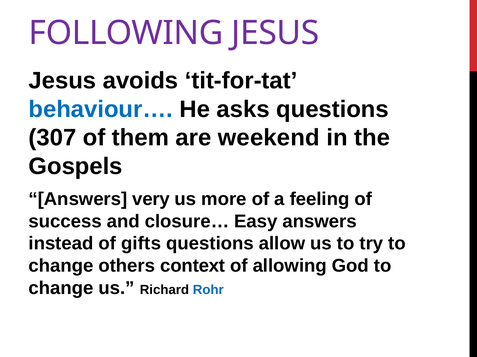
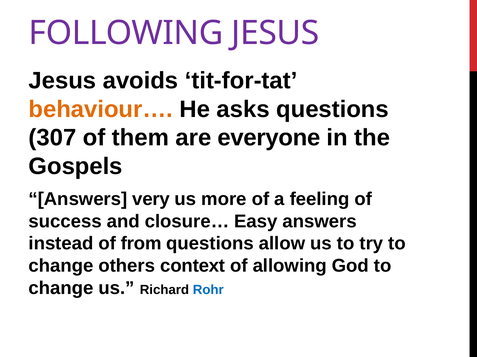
behaviour… colour: blue -> orange (101, 109)
weekend: weekend -> everyone (269, 138)
gifts: gifts -> from (141, 244)
